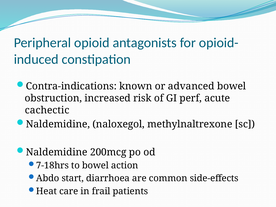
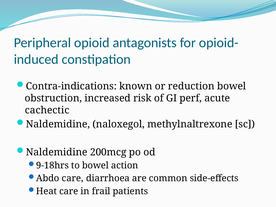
advanced: advanced -> reduction (191, 86)
7-18hrs: 7-18hrs -> 9-18hrs (52, 165)
Abdo start: start -> care (73, 178)
